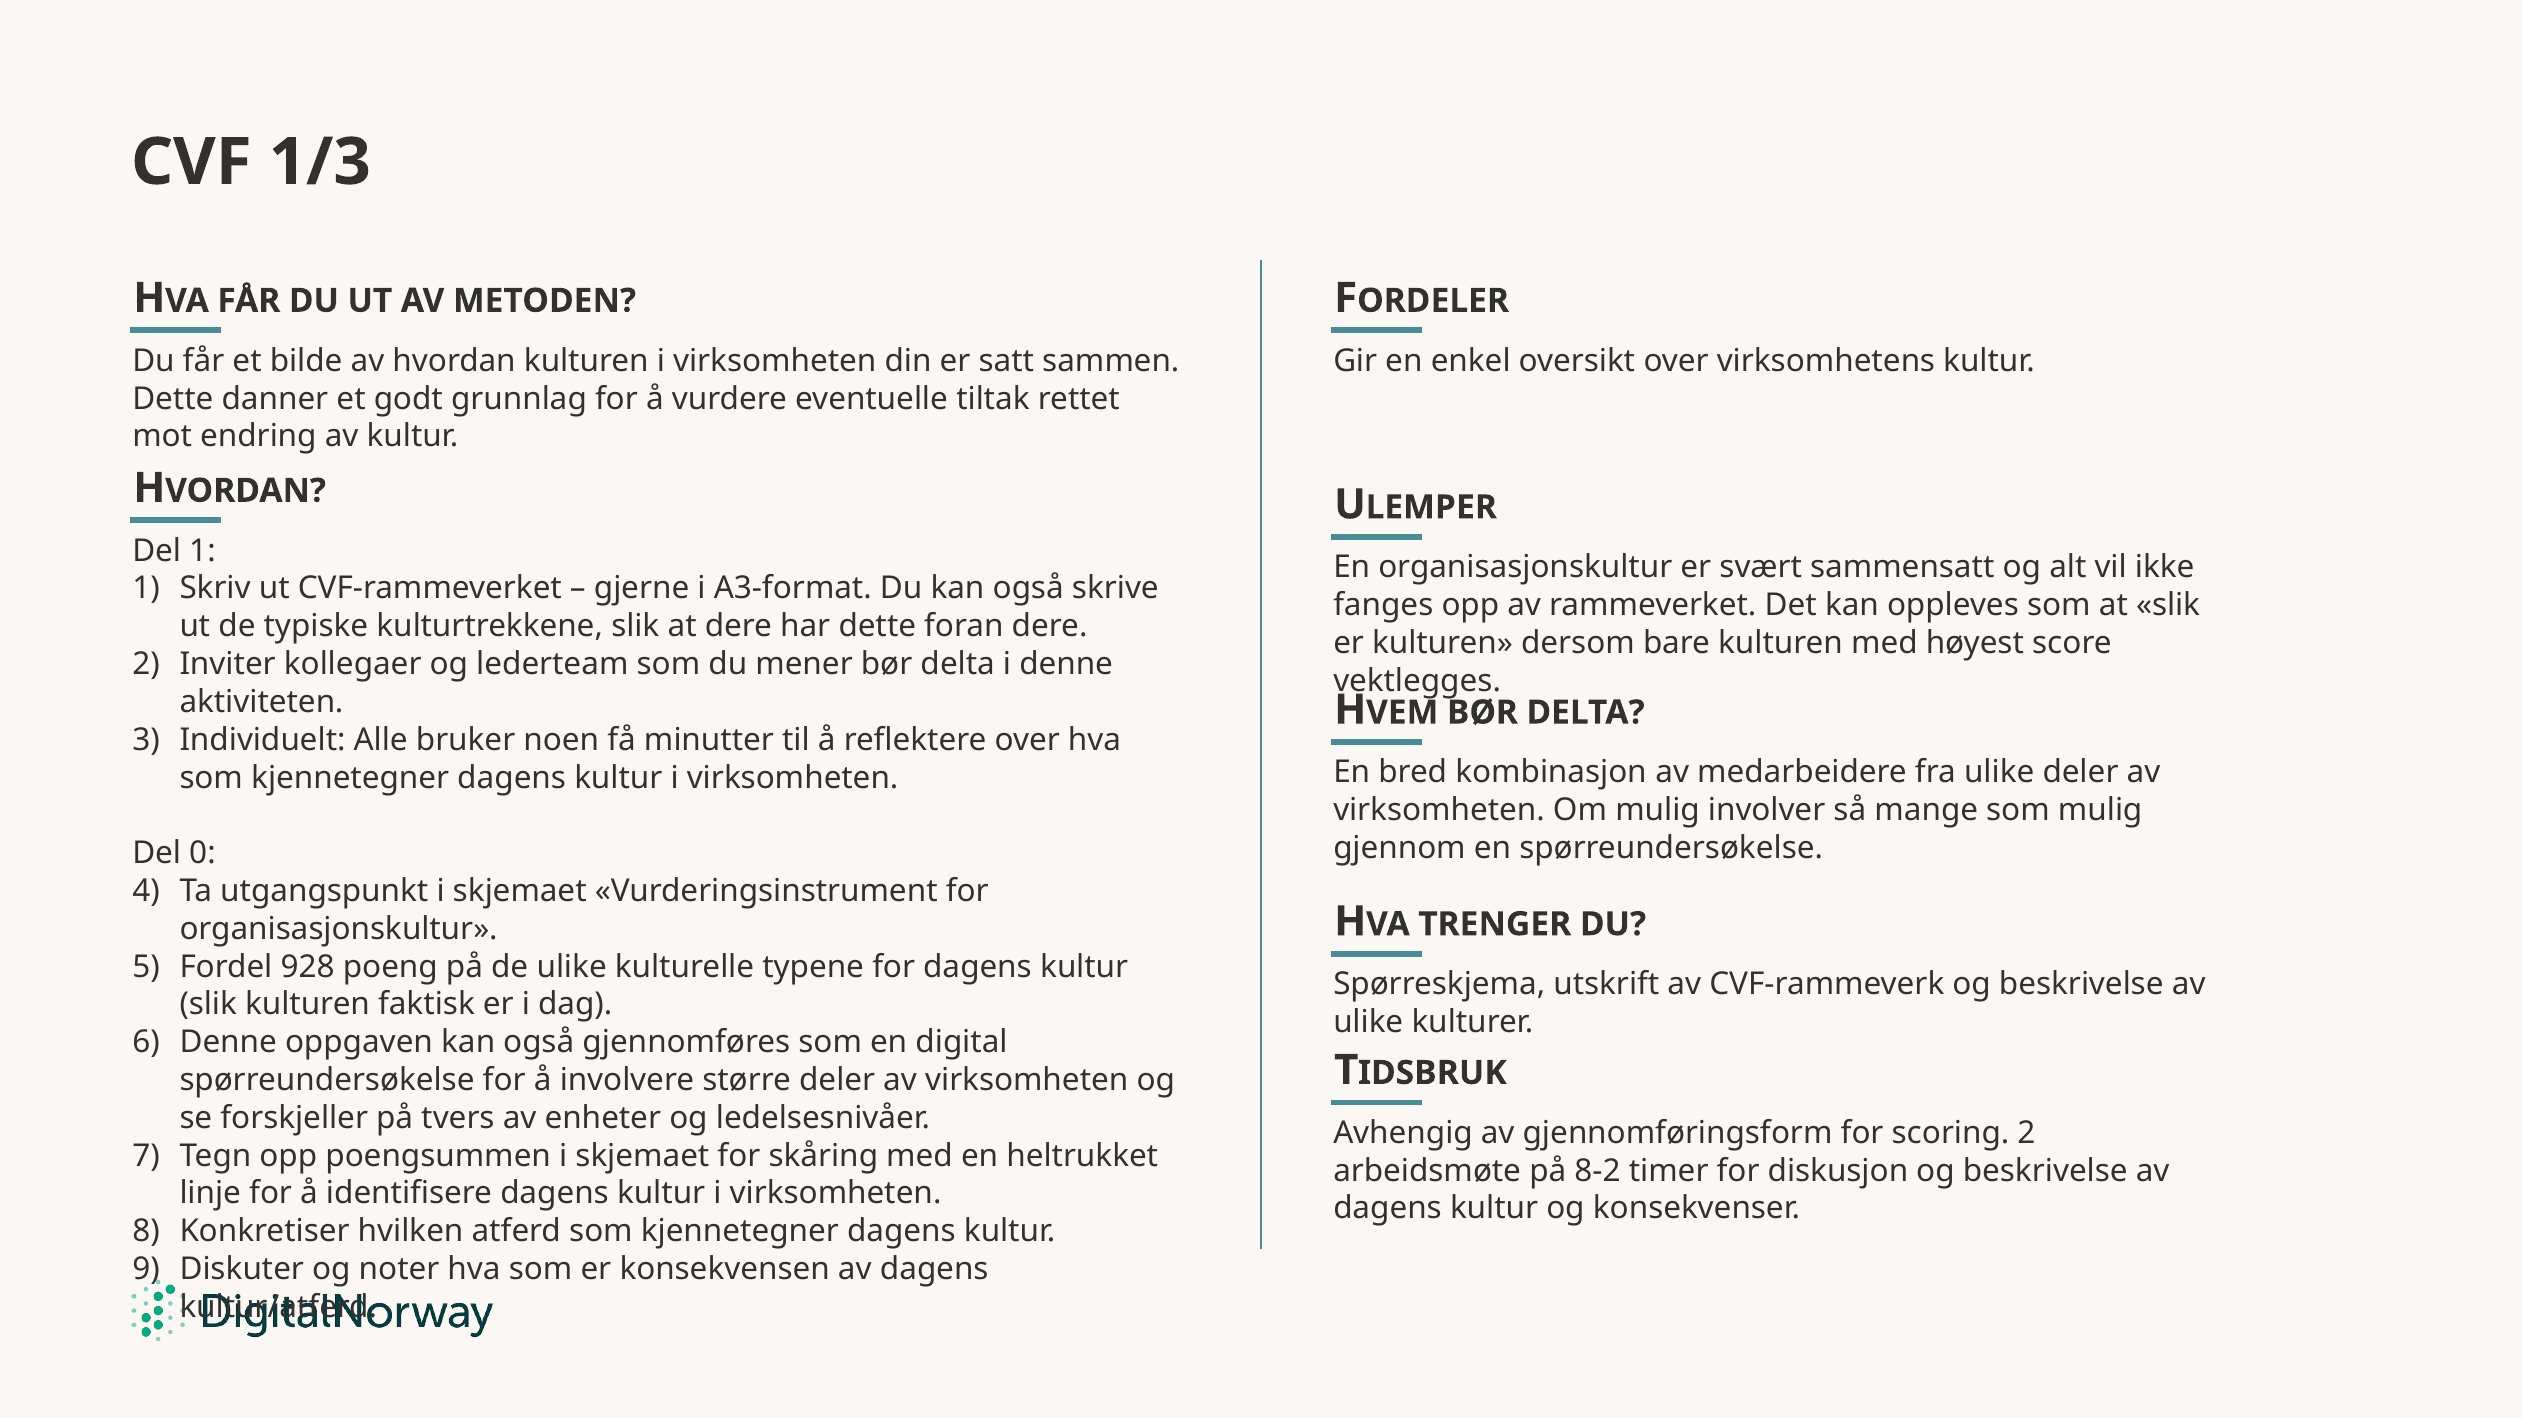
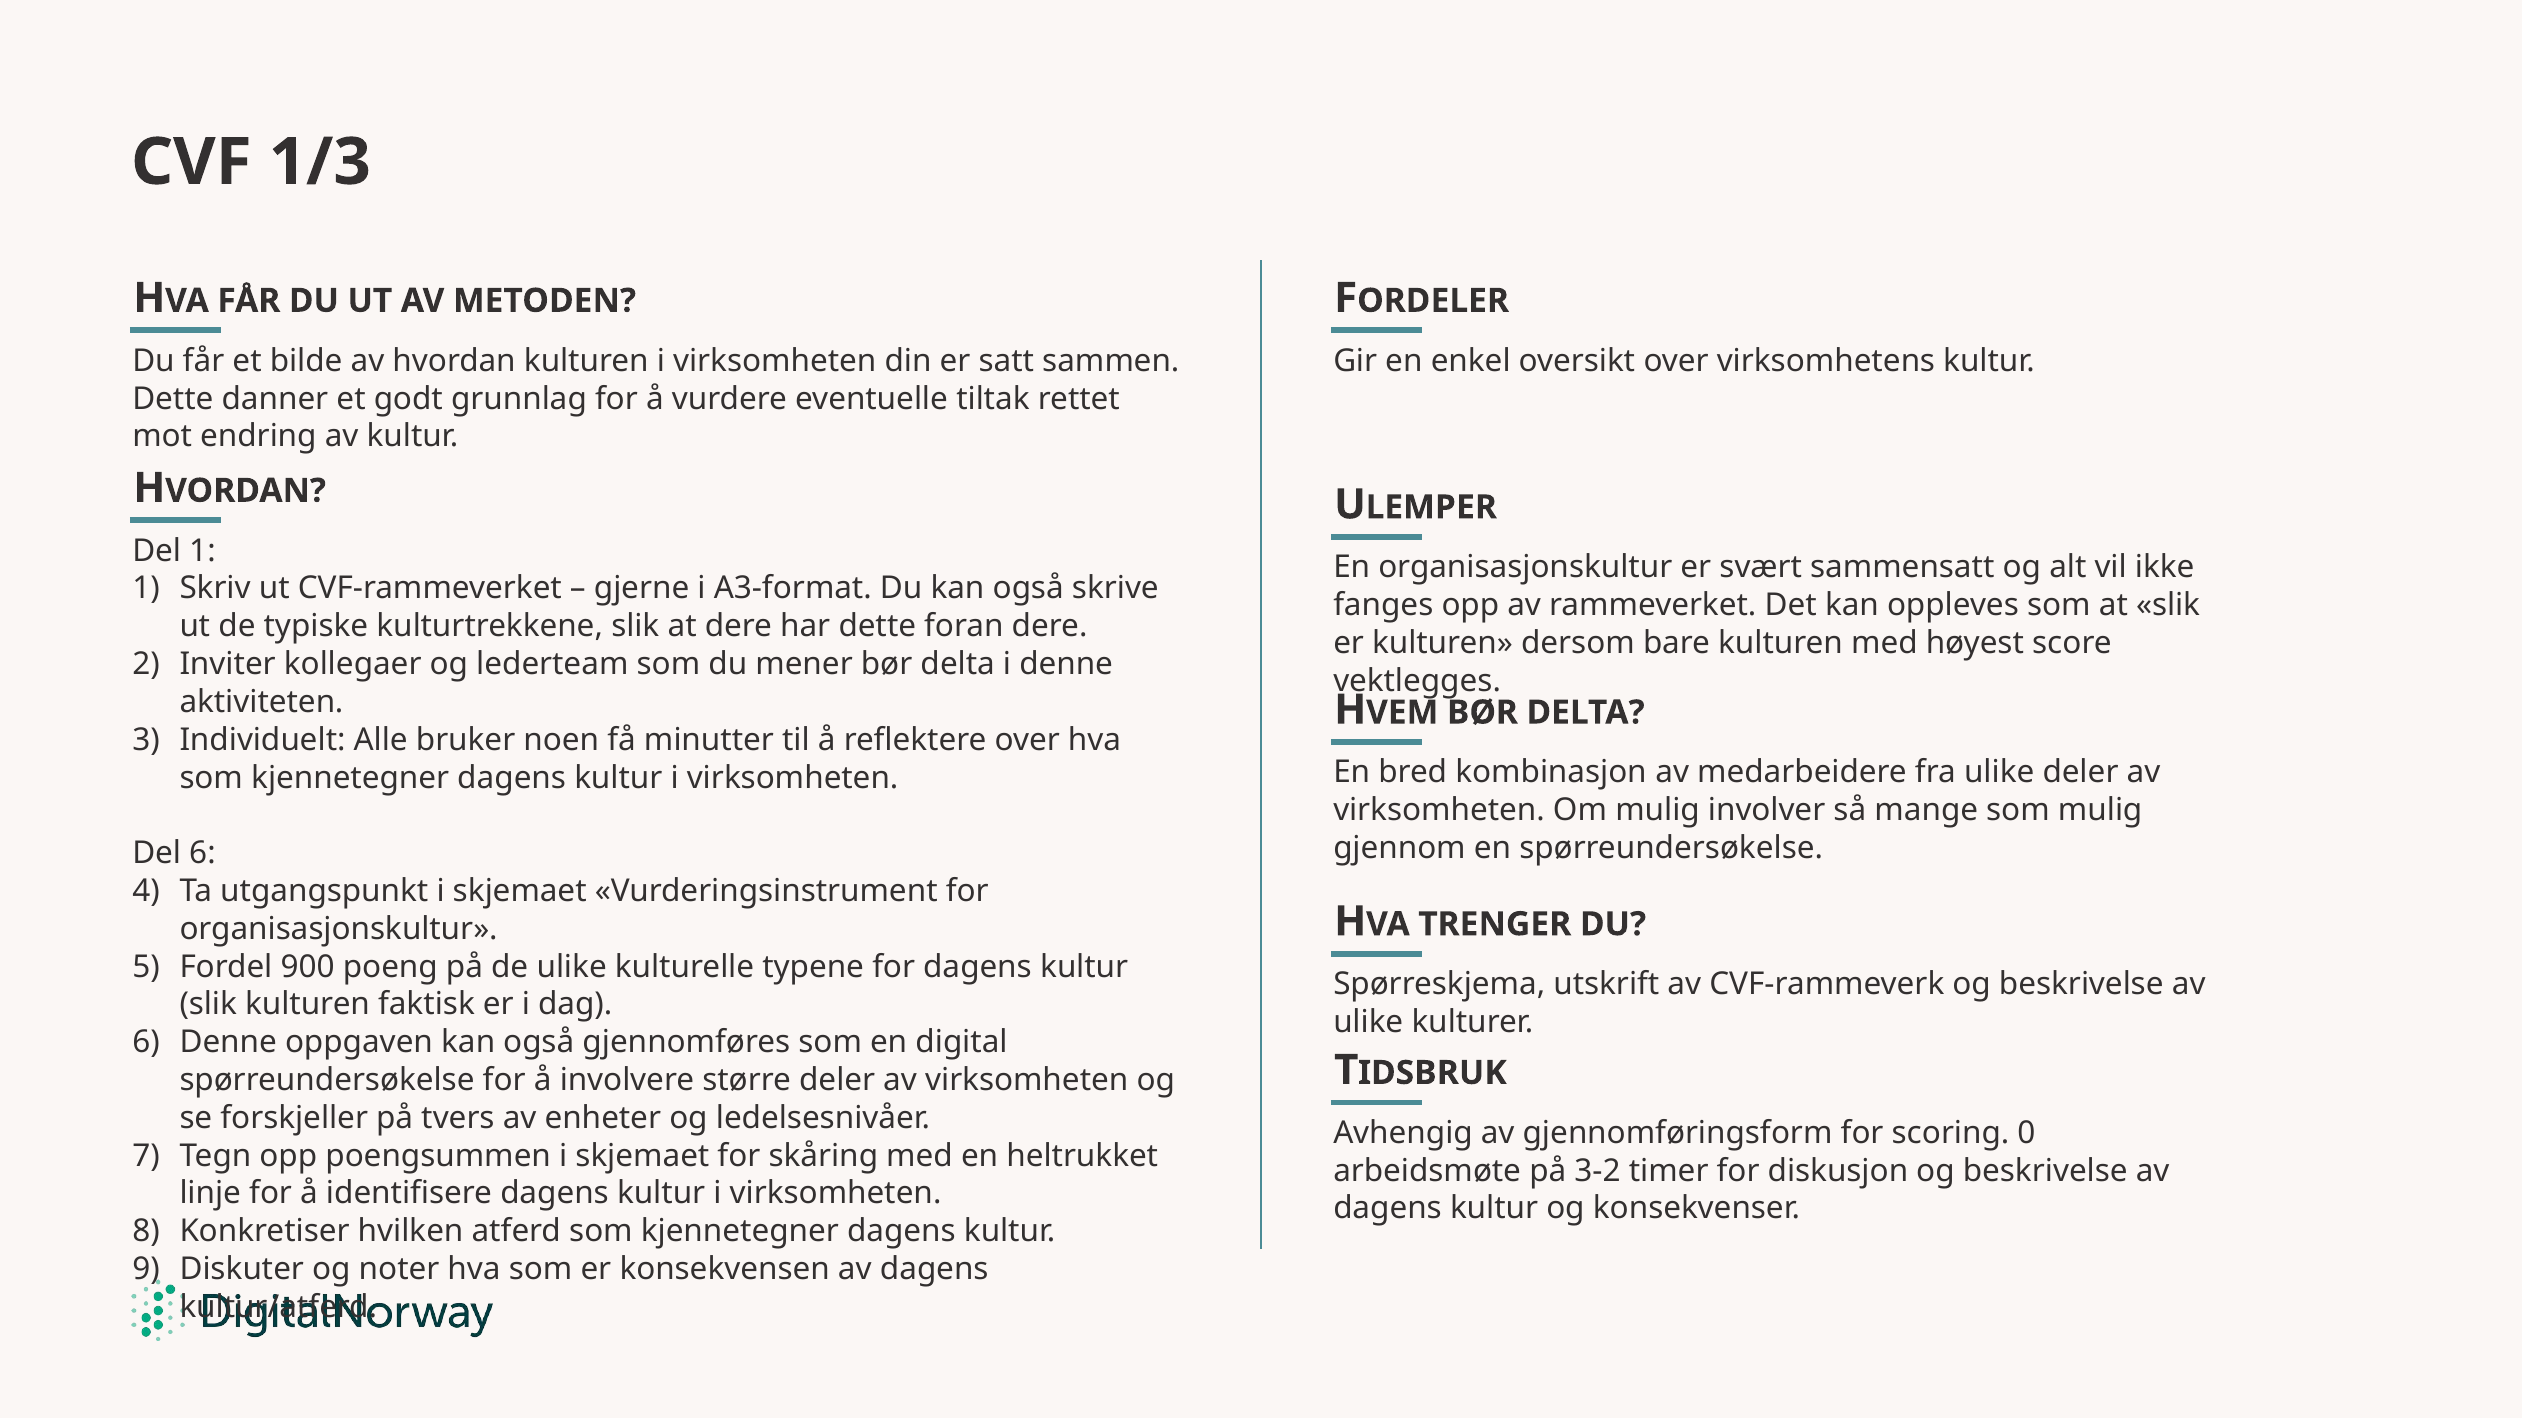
Del 0: 0 -> 6 (202, 854)
928: 928 -> 900 (308, 967)
scoring 2: 2 -> 0 (2026, 1133)
8-2: 8-2 -> 3-2 (1598, 1171)
